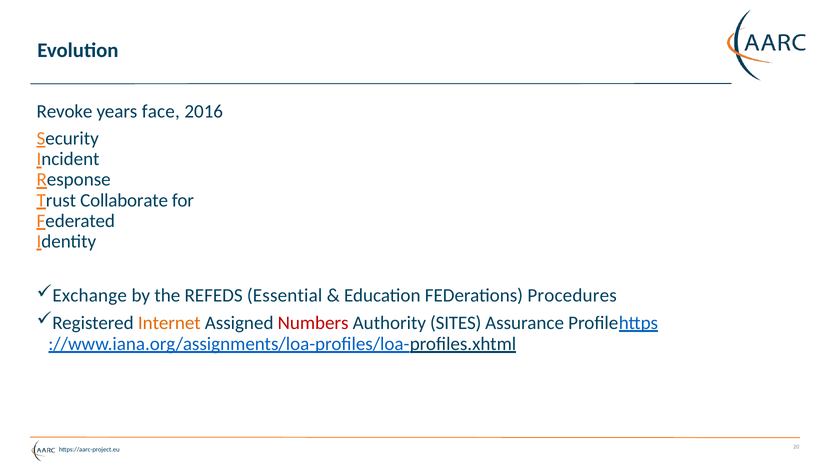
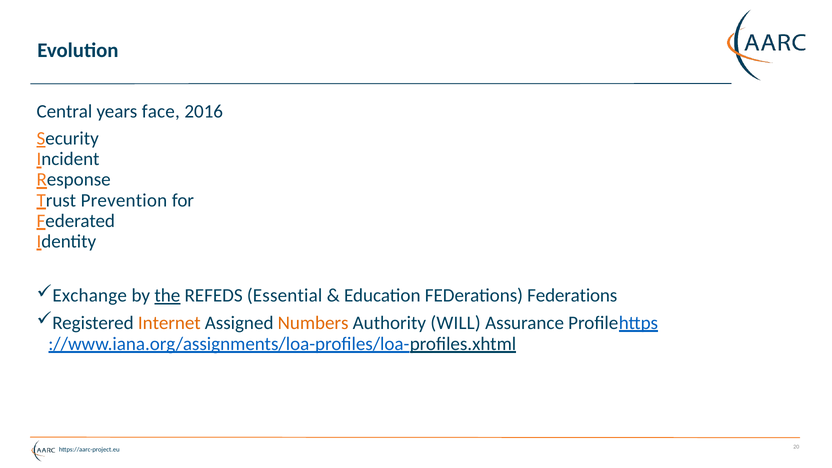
Revoke: Revoke -> Central (64, 112)
Collaborate: Collaborate -> Prevention (124, 200)
the underline: none -> present (167, 296)
FEDerations Procedures: Procedures -> Federations (572, 296)
Numbers colour: red -> orange (313, 323)
SITES: SITES -> WILL (456, 323)
